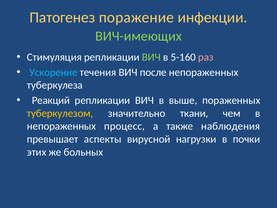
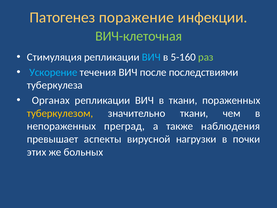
ВИЧ-имеющих: ВИЧ-имеющих -> ВИЧ-клеточная (139, 36)
ВИЧ colour: light green -> light blue (151, 57)
раз colour: pink -> light green (206, 57)
после непораженных: непораженных -> последствиями (204, 72)
Реакций: Реакций -> Органах (51, 100)
в выше: выше -> ткани (183, 100)
процесс: процесс -> преград (124, 126)
